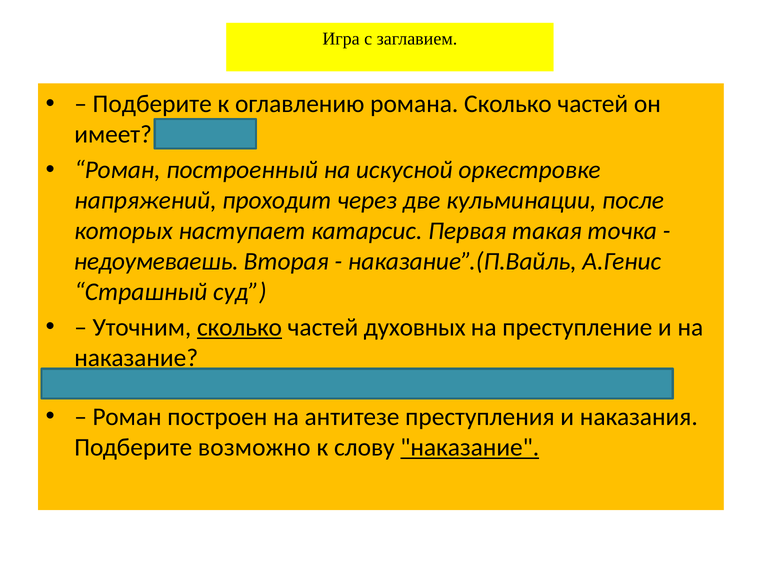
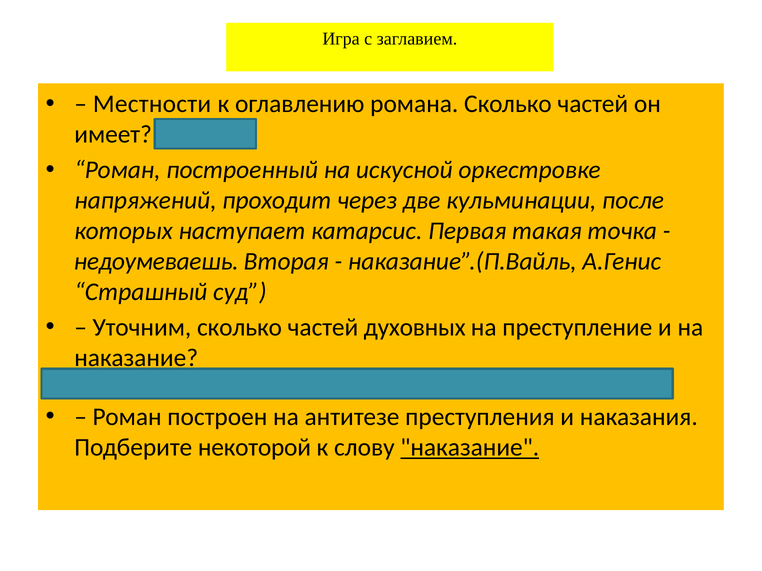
Подберите: Подберите -> Местности (152, 104)
сколько underline: present -> none (240, 328)
возможно: возможно -> некоторой (254, 448)
